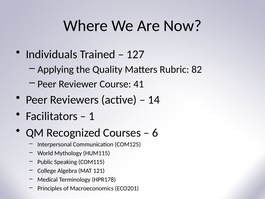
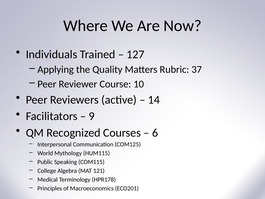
82: 82 -> 37 (197, 69)
41: 41 -> 10 (139, 84)
1: 1 -> 9 (92, 116)
